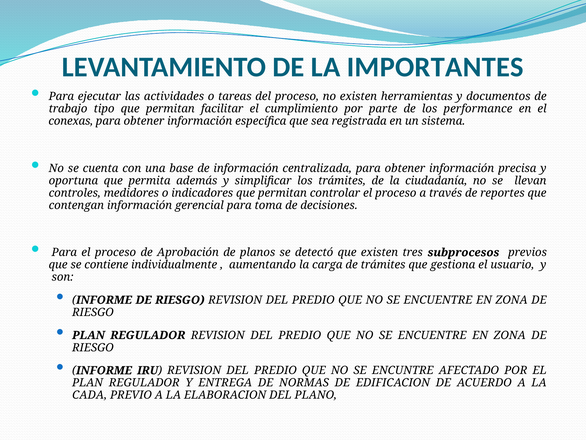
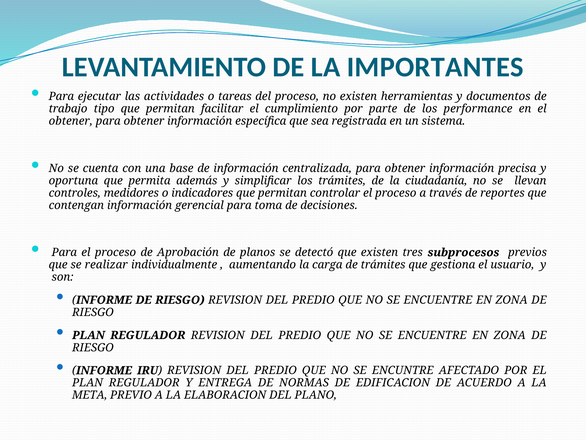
conexas: conexas -> obtener (71, 121)
contiene: contiene -> realizar (106, 265)
CADA: CADA -> META (90, 395)
